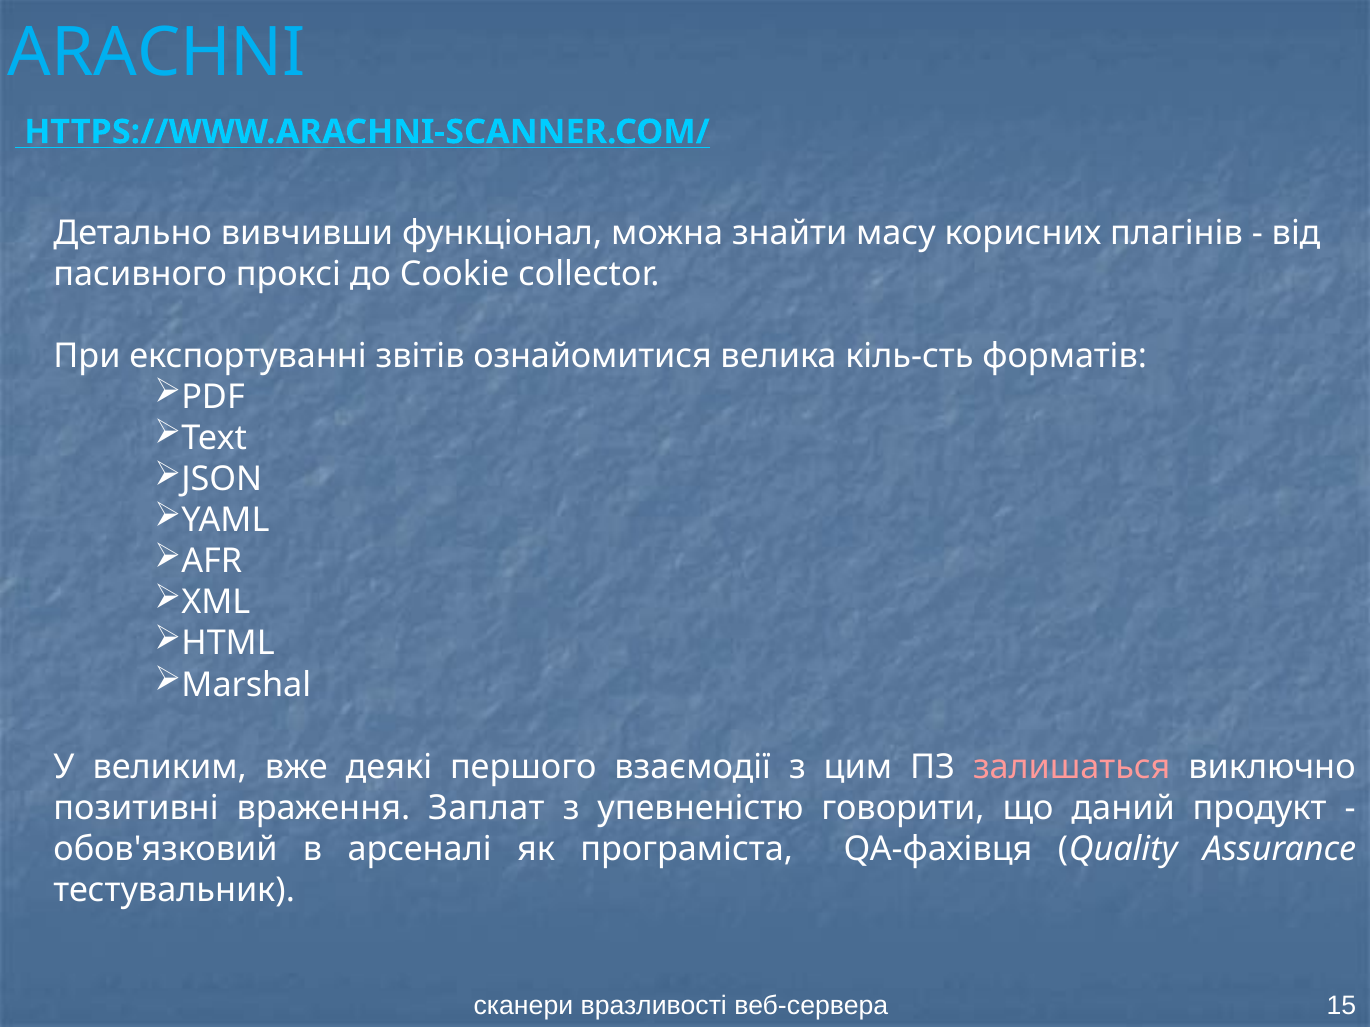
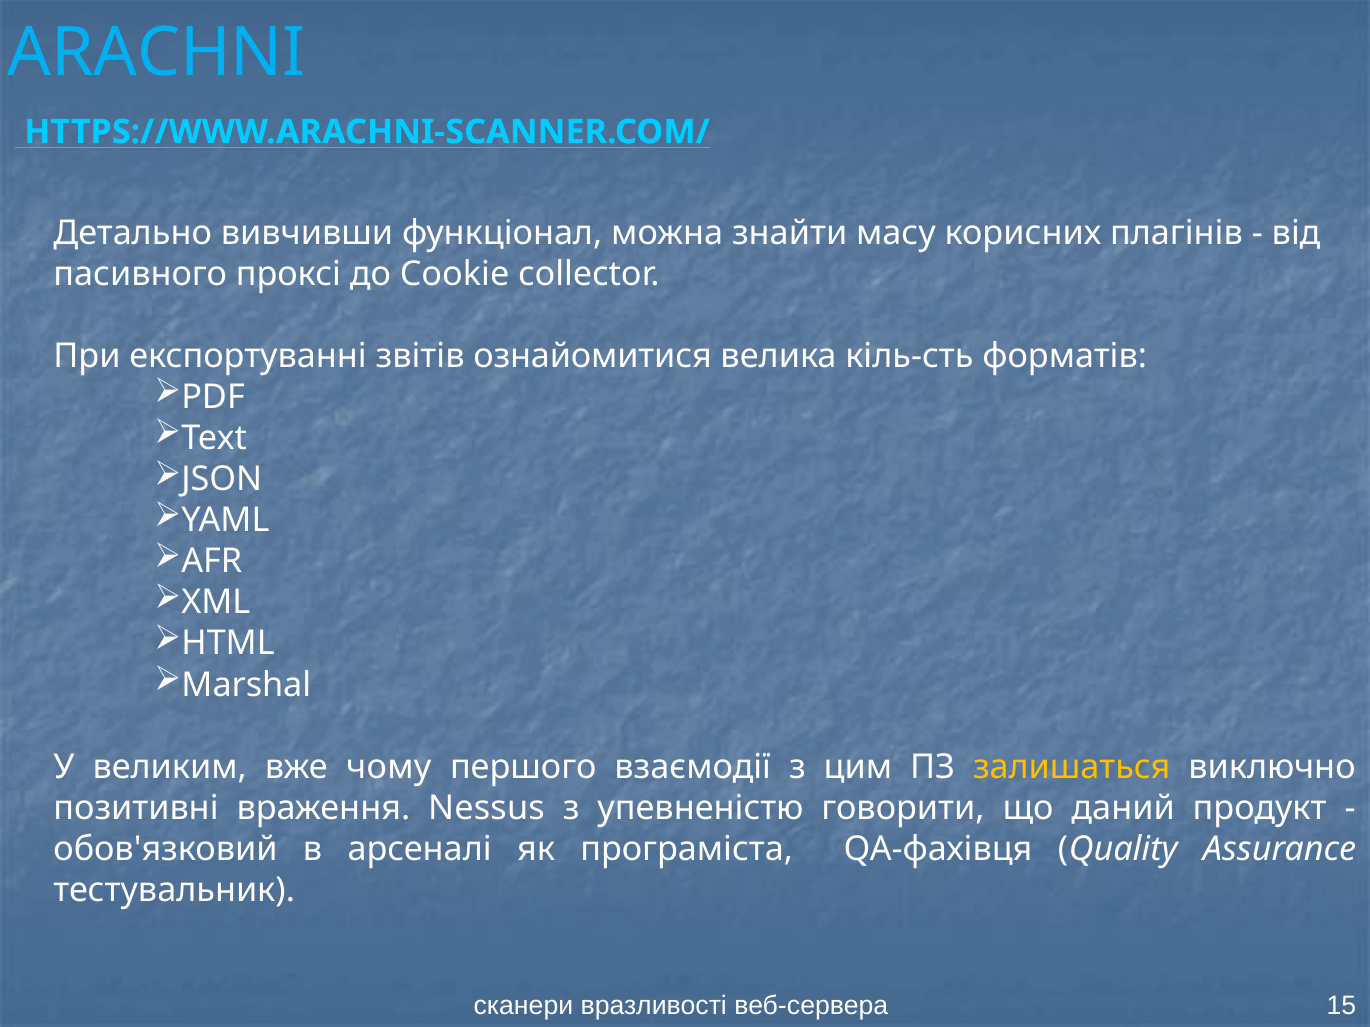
деякі: деякі -> чому (389, 767)
залишаться colour: pink -> yellow (1072, 767)
Заплат: Заплат -> Nessus (486, 808)
